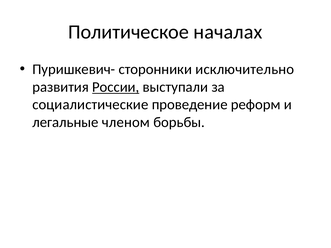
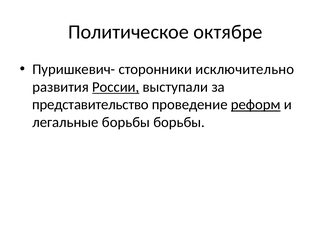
началах: началах -> октябре (228, 32)
социалистические: социалистические -> представительство (90, 105)
реформ underline: none -> present (256, 105)
легальные членом: членом -> борьбы (126, 122)
